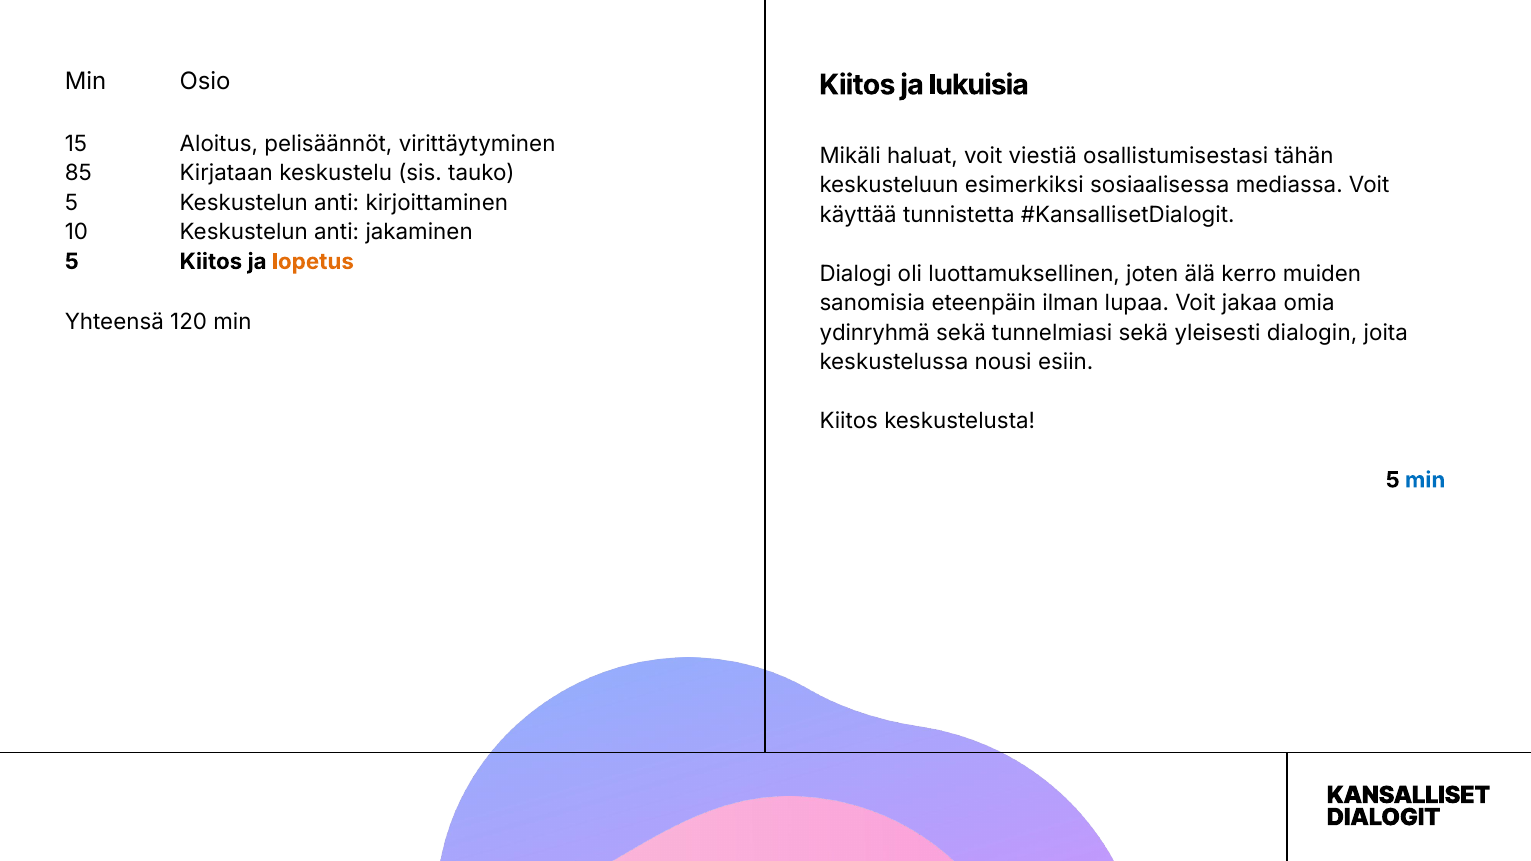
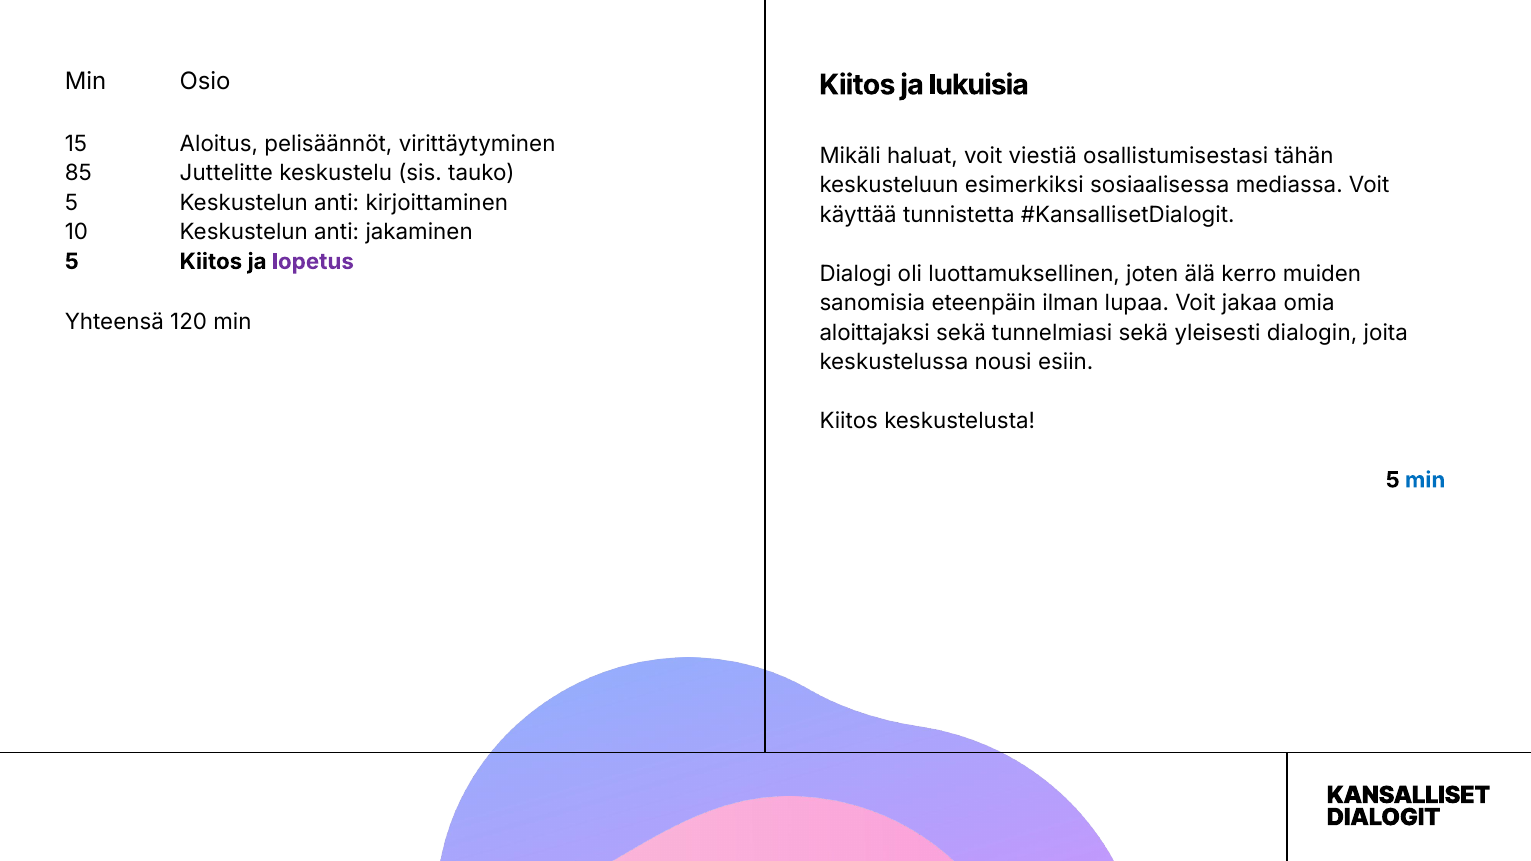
Kirjataan: Kirjataan -> Juttelitte (226, 173)
lopetus colour: orange -> purple (313, 262)
ydinryhmä: ydinryhmä -> aloittajaksi (875, 333)
